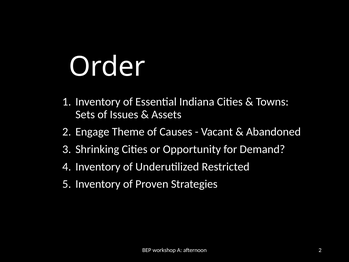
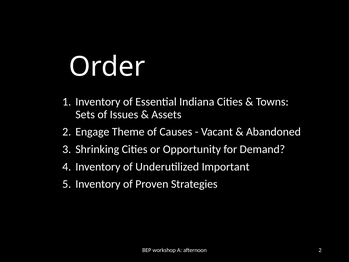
Restricted: Restricted -> Important (226, 167)
